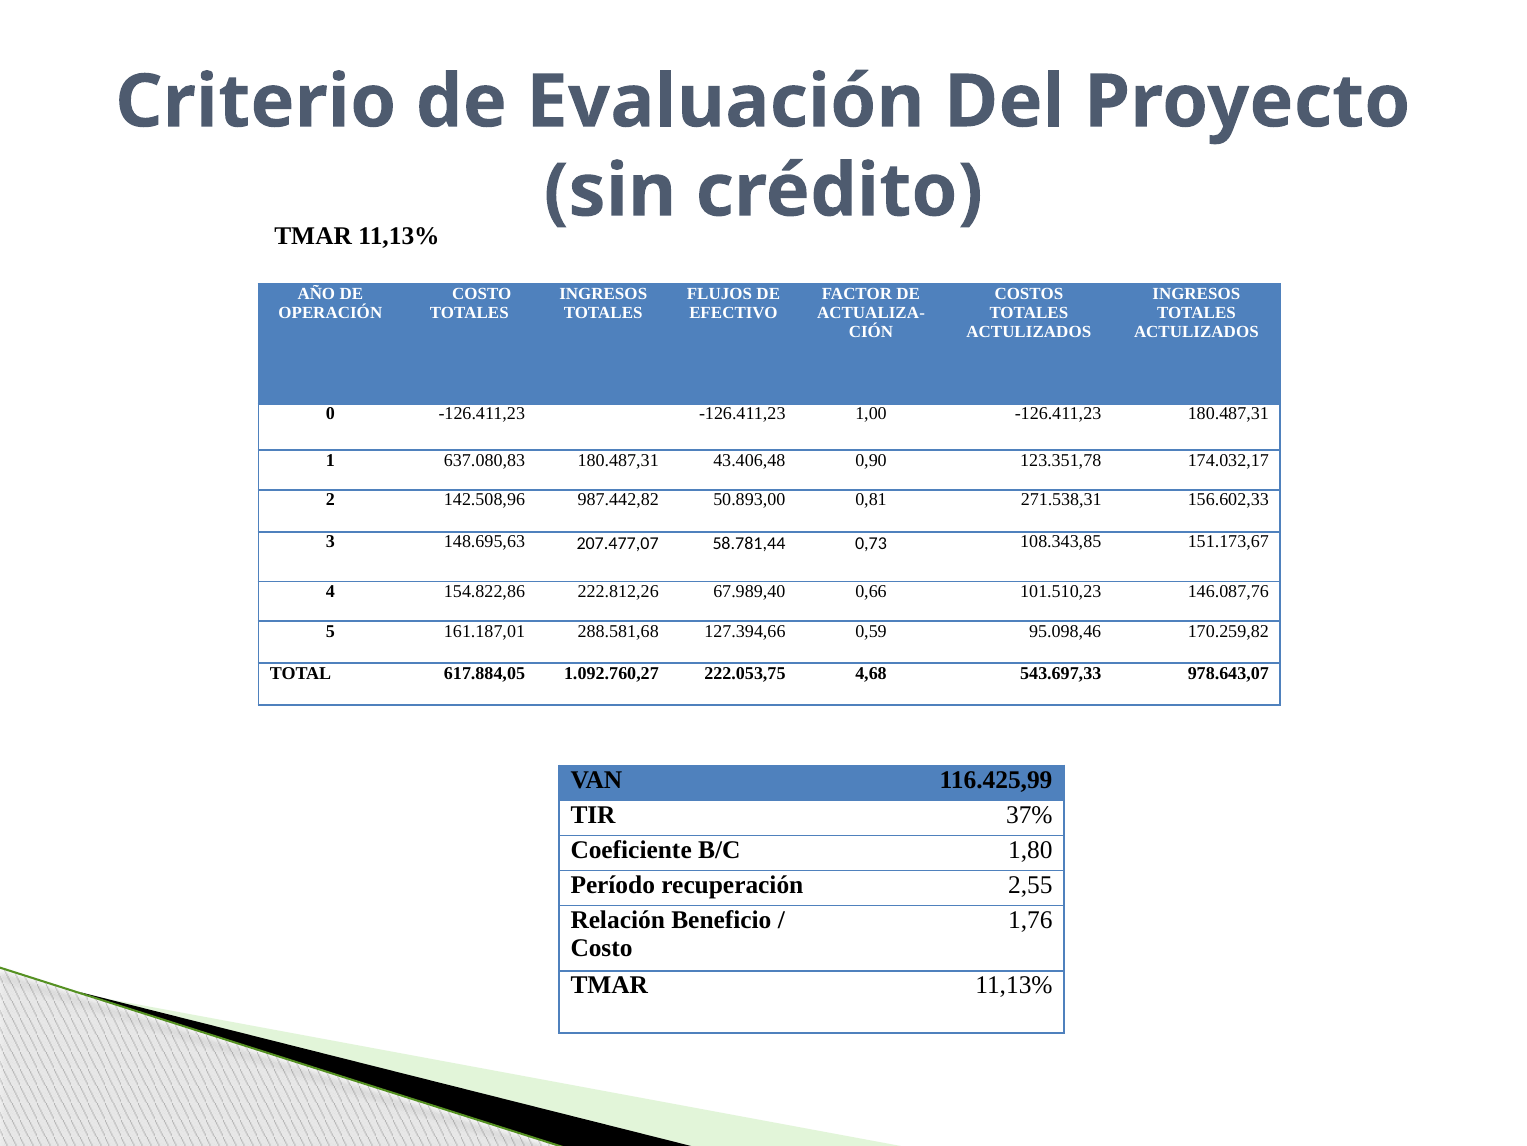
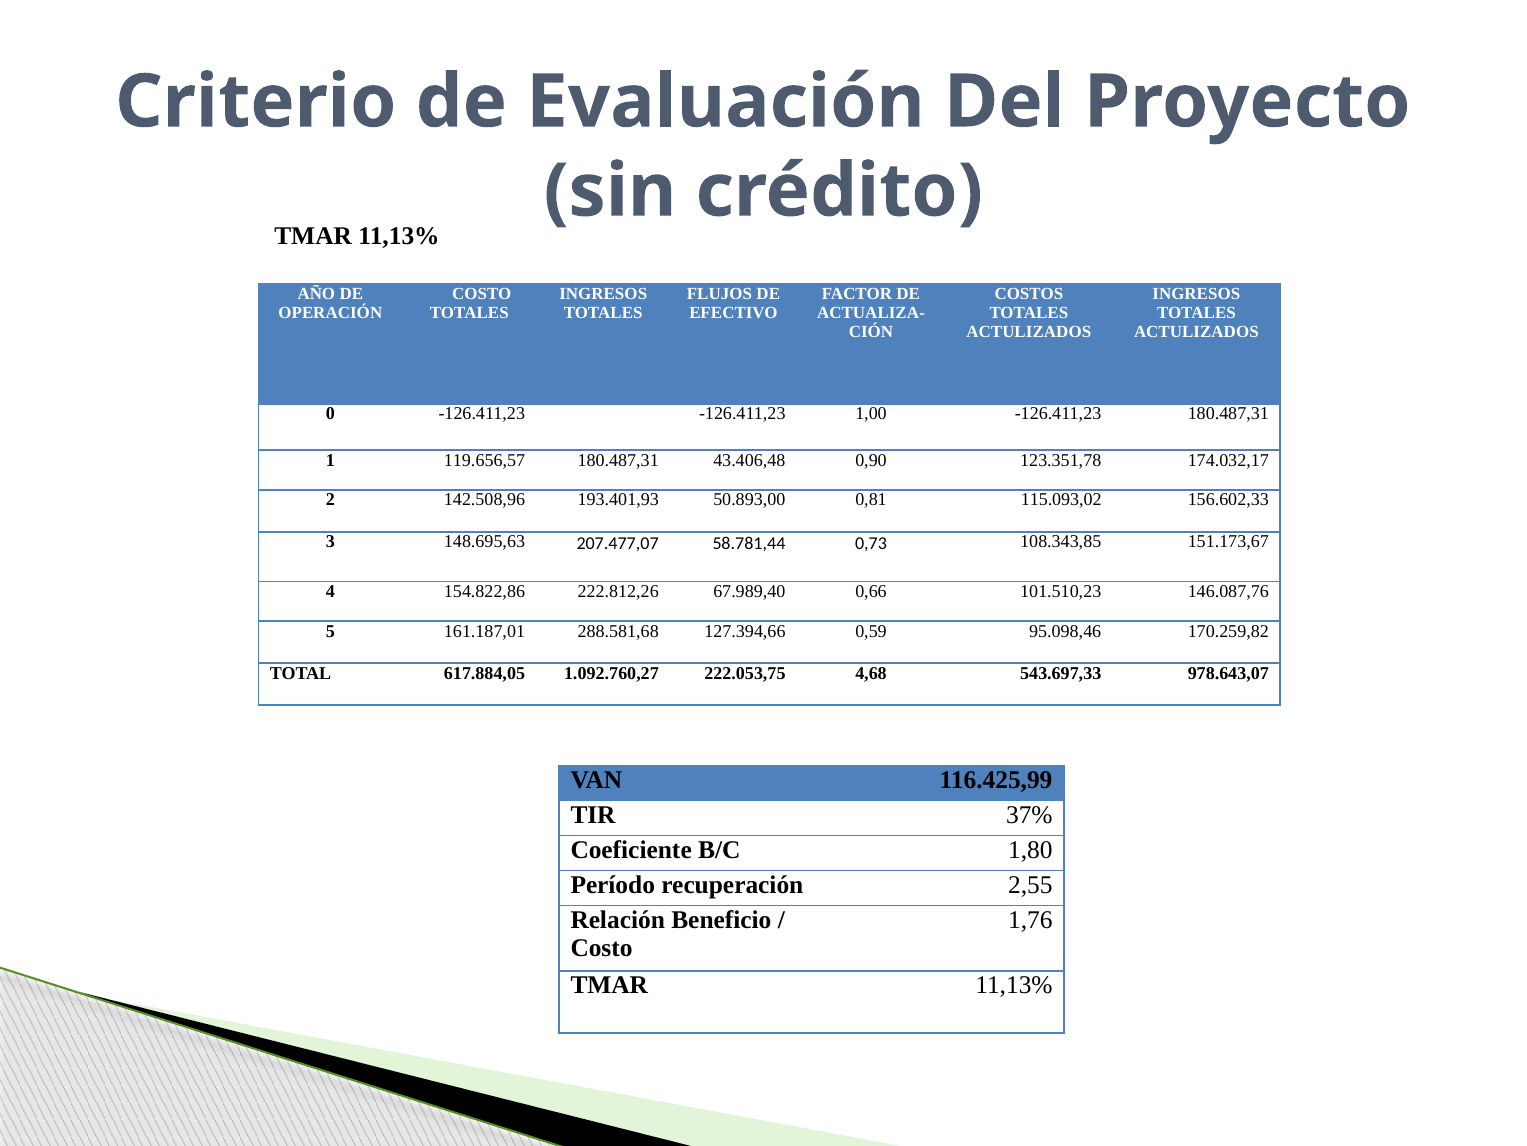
637.080,83: 637.080,83 -> 119.656,57 (485, 460)
987.442,82: 987.442,82 -> 193.401,93 (618, 500)
271.538,31: 271.538,31 -> 115.093,02 (1061, 500)
